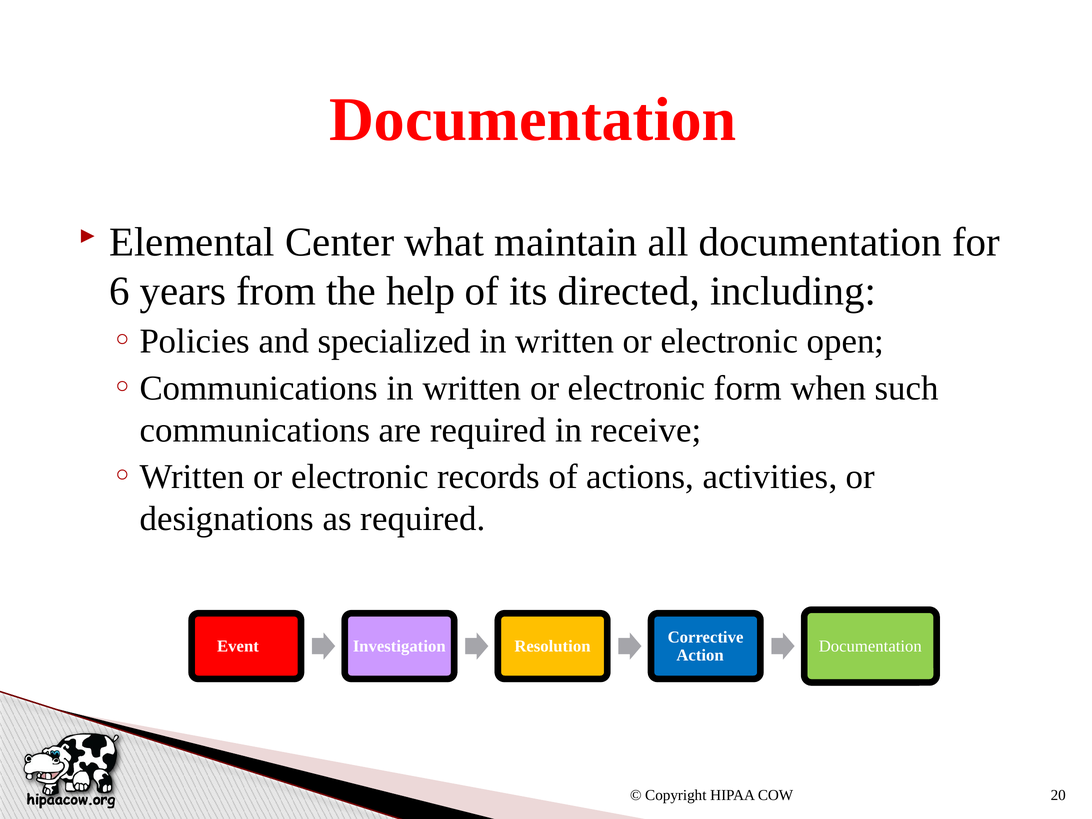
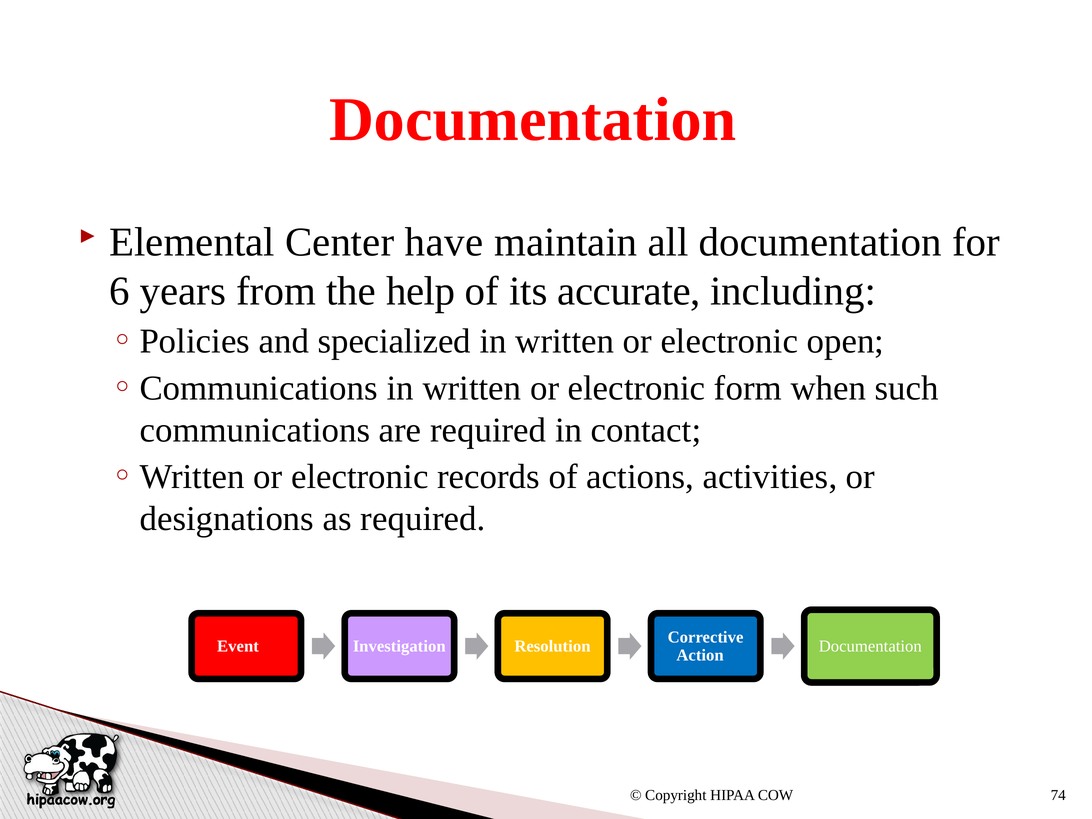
what: what -> have (444, 242)
directed: directed -> accurate (629, 291)
receive: receive -> contact (646, 430)
20: 20 -> 74 (1058, 795)
